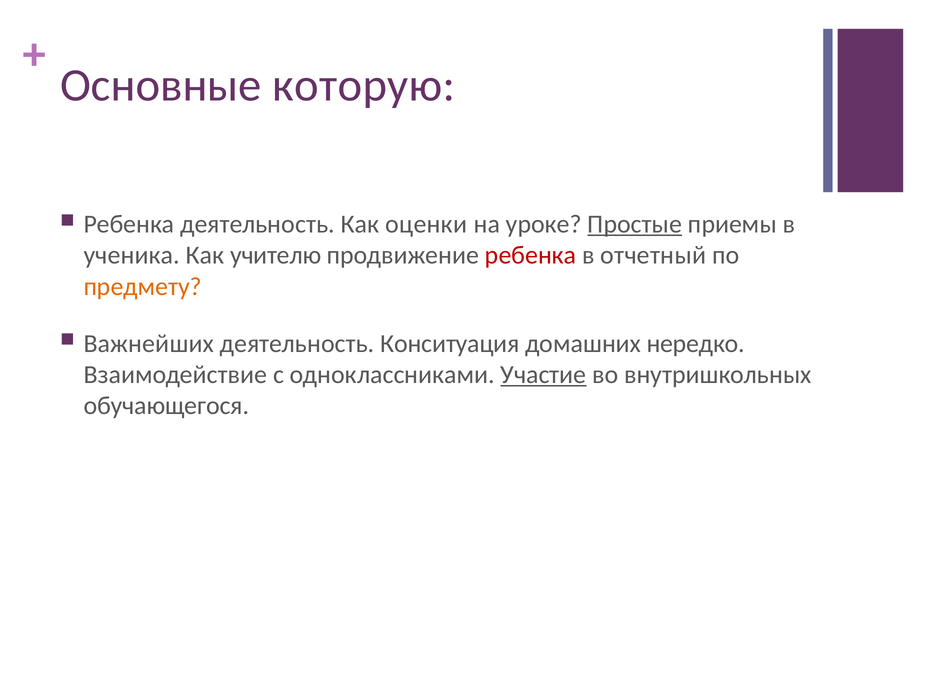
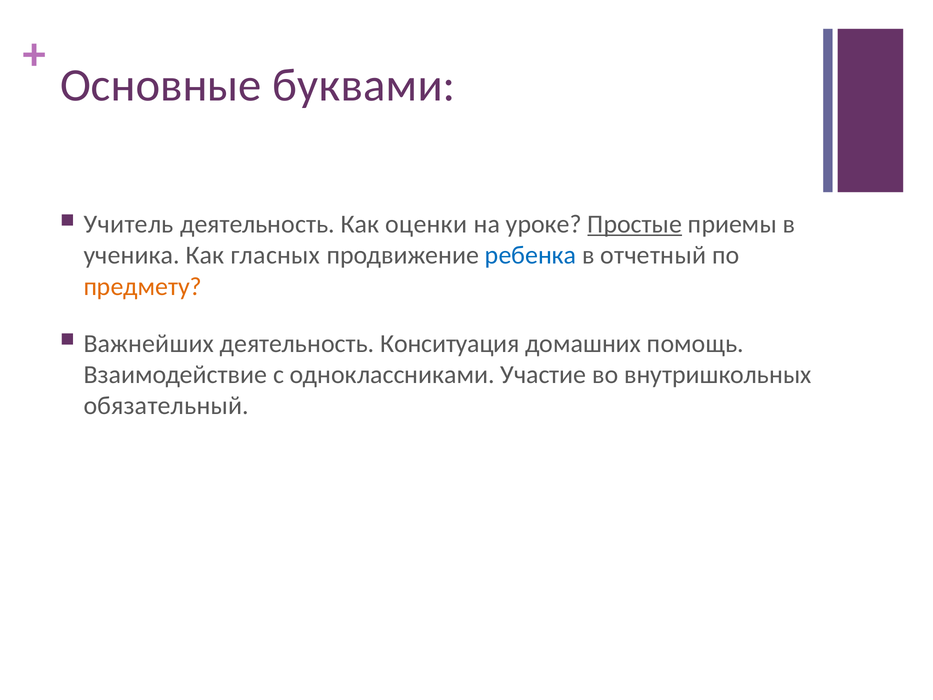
которую: которую -> буквами (364, 85)
Ребенка: Ребенка -> Учитель (129, 224)
учителю: учителю -> гласных (275, 255)
ребенка colour: red -> blue (531, 255)
нередко: нередко -> помощь (696, 343)
Участие underline: present -> none (543, 375)
обучающегося: обучающегося -> обязательный (166, 406)
